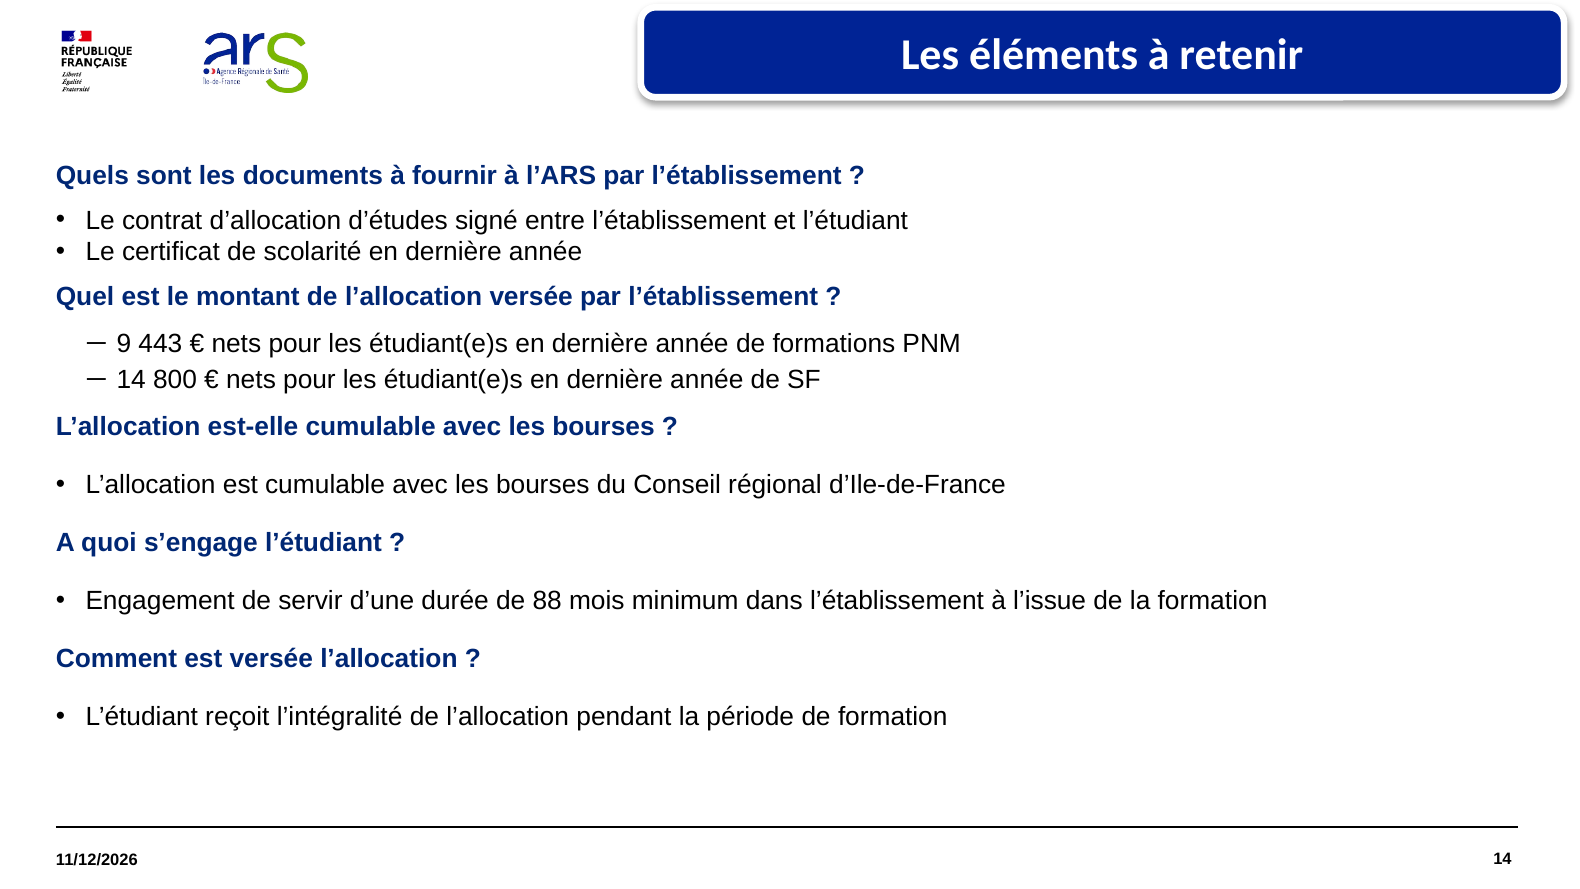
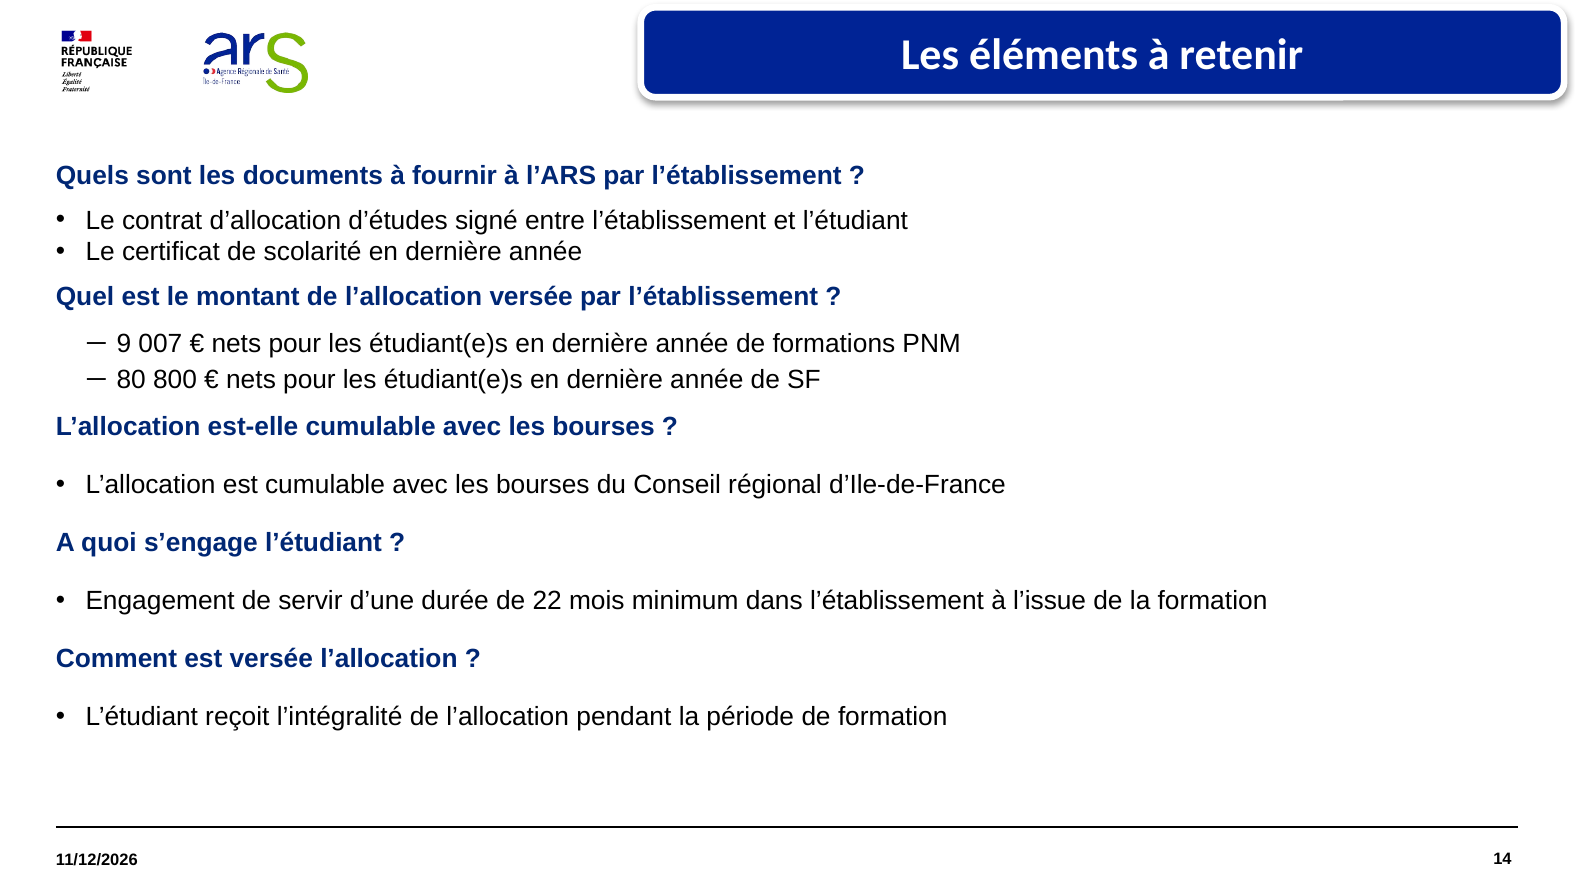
443: 443 -> 007 (160, 344)
14: 14 -> 80 (131, 380)
88: 88 -> 22 (547, 601)
